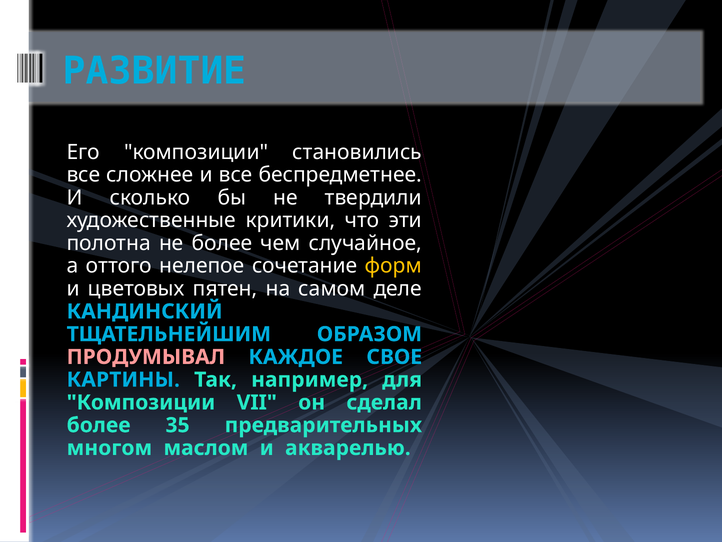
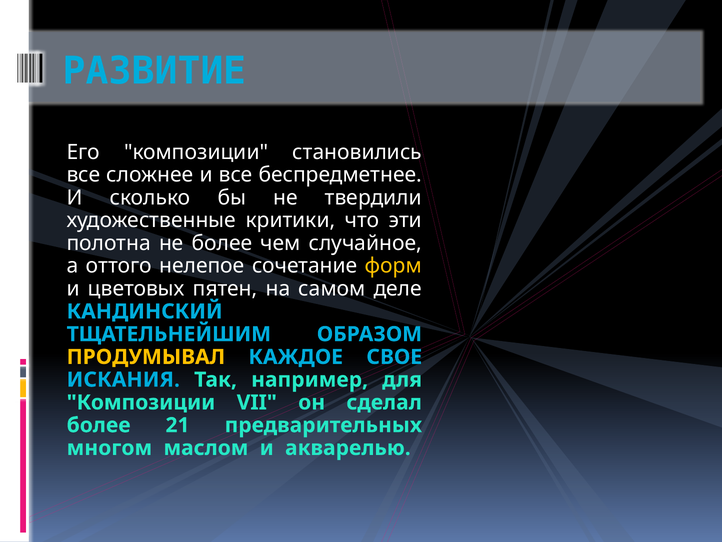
ПРОДУМЫВАЛ colour: pink -> yellow (146, 357)
КАРТИНЫ: КАРТИНЫ -> ИСКАНИЯ (123, 379)
35: 35 -> 21 (178, 425)
